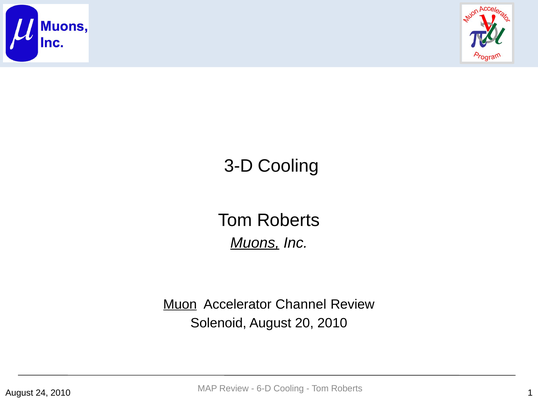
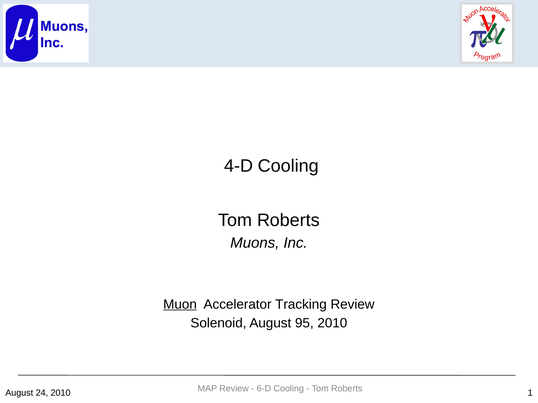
3-D: 3-D -> 4-D (239, 166)
Muons underline: present -> none (255, 243)
Channel: Channel -> Tracking (301, 305)
20: 20 -> 95 (304, 323)
